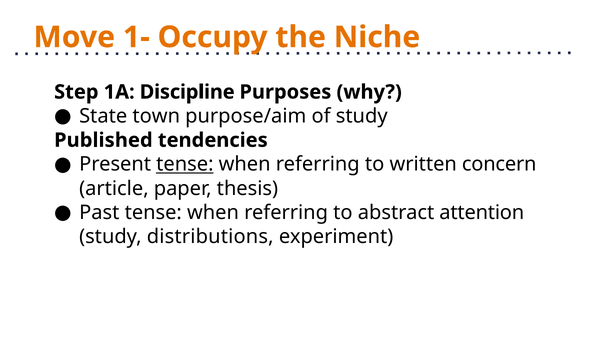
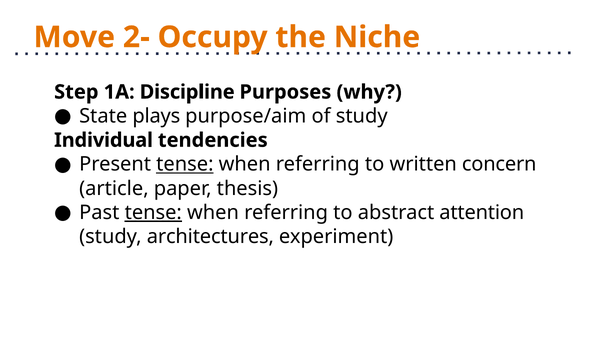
1-: 1- -> 2- (136, 37)
town: town -> plays (156, 116)
Published: Published -> Individual (104, 140)
tense underline: none -> present (153, 212)
distributions: distributions -> architectures (210, 236)
